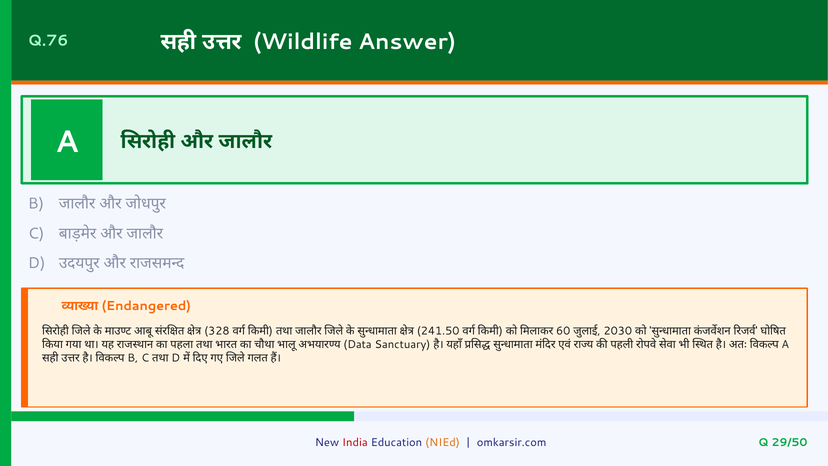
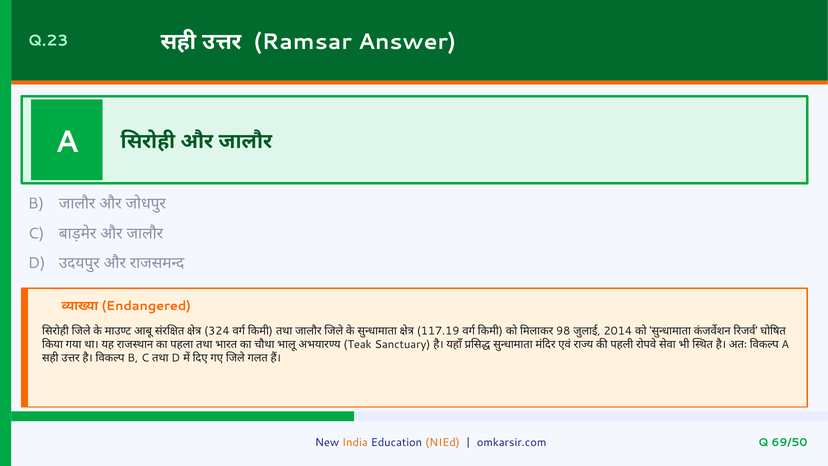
Q.76: Q.76 -> Q.23 (48, 41)
Wildlife: Wildlife -> Ramsar (303, 42)
328: 328 -> 324 (217, 331)
241.50: 241.50 -> 117.19 (438, 331)
60: 60 -> 98 (563, 331)
2030: 2030 -> 2014 (618, 331)
Data: Data -> Teak (358, 344)
India colour: red -> orange (355, 442)
29/50: 29/50 -> 69/50 (789, 442)
